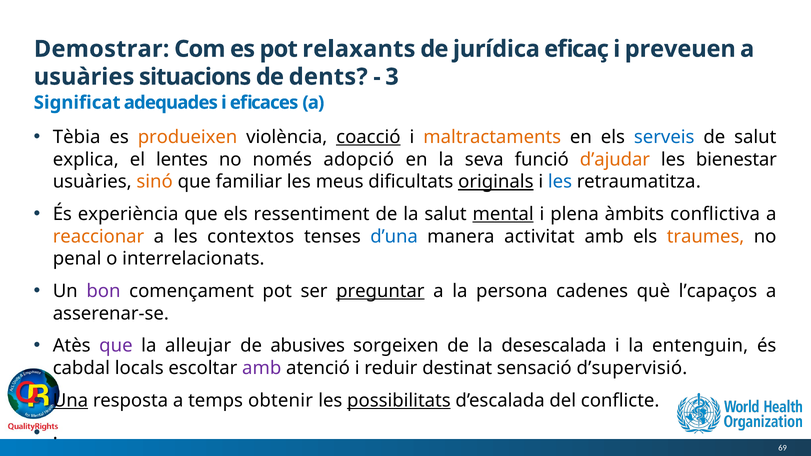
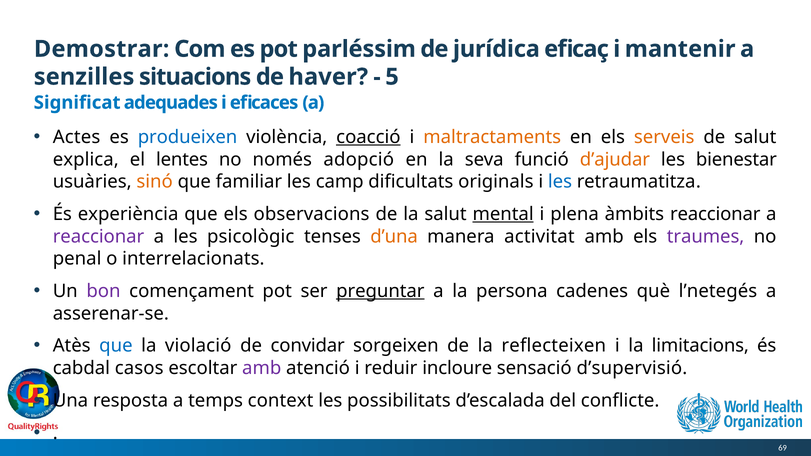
relaxants: relaxants -> parléssim (359, 49)
preveuen: preveuen -> mantenir (680, 49)
usuàries: usuàries -> senzilles (84, 77)
dents: dents -> haver (328, 77)
3: 3 -> 5 (392, 77)
Tèbia: Tèbia -> Actes (77, 137)
produeixen colour: orange -> blue (188, 137)
serveis colour: blue -> orange (664, 137)
meus: meus -> camp (340, 182)
originals underline: present -> none (496, 182)
ressentiment: ressentiment -> observacions (312, 214)
àmbits conflictiva: conflictiva -> reaccionar (715, 214)
reaccionar colour: orange -> purple (99, 237)
contextos: contextos -> psicològic (251, 237)
d’una colour: blue -> orange (394, 237)
traumes colour: orange -> purple (706, 237)
l’capaços: l’capaços -> l’netegés (718, 291)
que colour: purple -> blue (116, 346)
alleujar: alleujar -> violació (198, 346)
abusives: abusives -> convidar (308, 346)
desescalada: desescalada -> reflecteixen (554, 346)
entenguin: entenguin -> limitacions (700, 346)
locals: locals -> casos (139, 368)
destinat: destinat -> incloure (457, 368)
Una underline: present -> none (70, 401)
obtenir: obtenir -> context (281, 401)
possibilitats underline: present -> none (399, 401)
